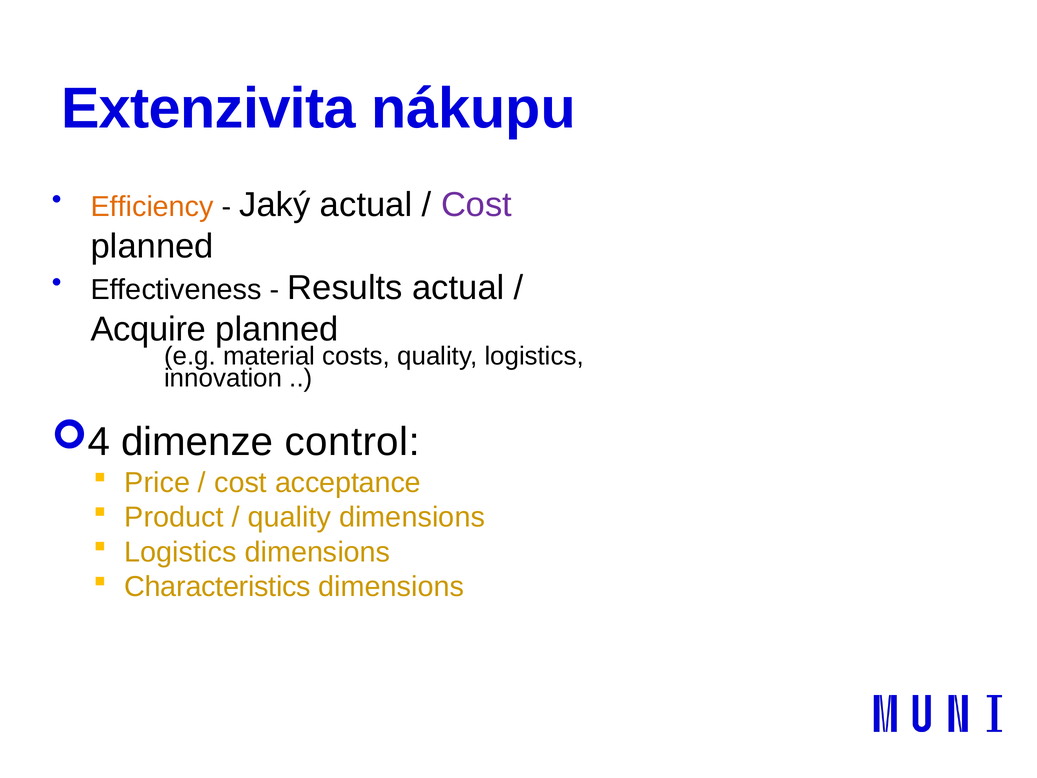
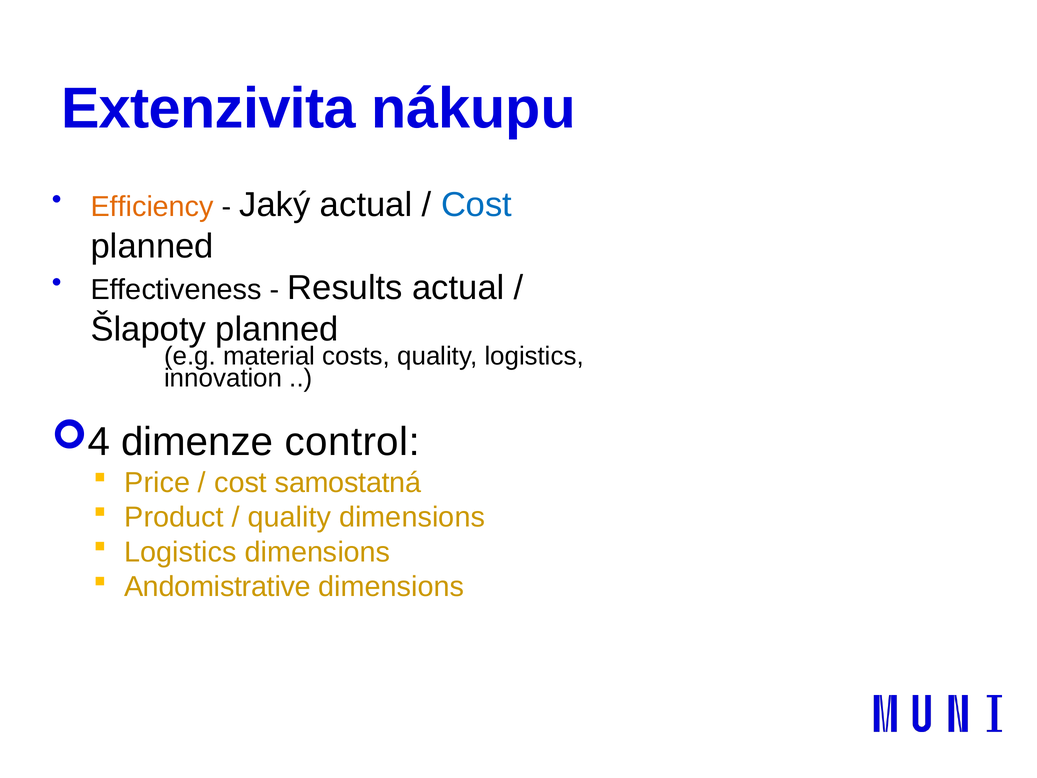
Cost colour: purple -> blue (476, 205)
Acquire: Acquire -> Šlapoty (148, 329)
acceptance: acceptance -> samostatná (348, 483)
Characteristics: Characteristics -> Andomistrative (217, 587)
